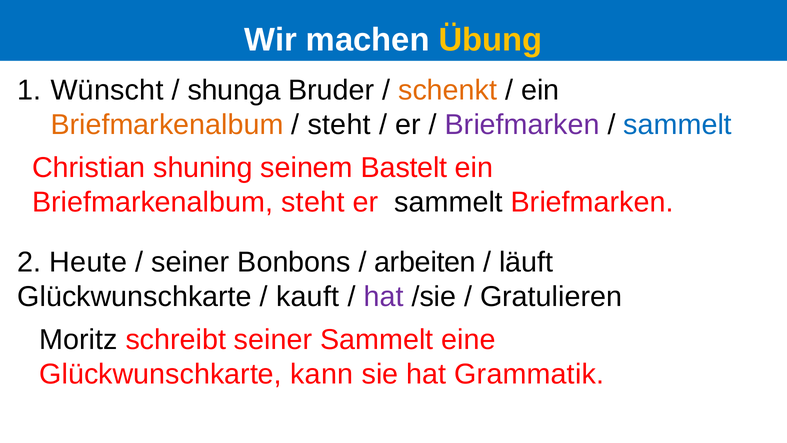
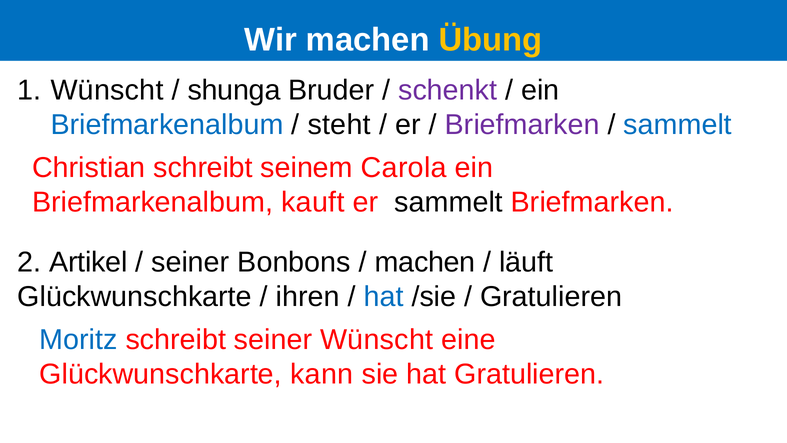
schenkt colour: orange -> purple (448, 90)
Briefmarkenalbum colour: orange -> blue (167, 124)
Christian shuning: shuning -> schreibt (203, 167)
Bastelt: Bastelt -> Carola (404, 167)
Briefmarkenalbum steht: steht -> kauft (313, 202)
Heute: Heute -> Artikel (88, 262)
arbeiten: arbeiten -> machen (425, 262)
kauft: kauft -> ihren (308, 297)
hat colour: purple -> blue (384, 297)
Moritz colour: black -> blue (78, 339)
seiner Sammelt: Sammelt -> Wünscht (377, 339)
hat Grammatik: Grammatik -> Gratulieren (529, 374)
